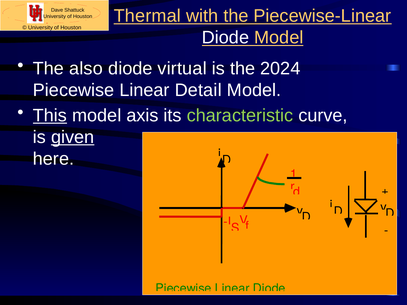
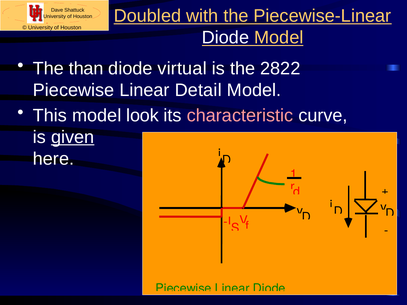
Thermal: Thermal -> Doubled (147, 16)
also: also -> than (86, 68)
2024: 2024 -> 2822 (280, 68)
This underline: present -> none (50, 115)
axis: axis -> look (143, 115)
characteristic colour: light green -> pink (240, 115)
